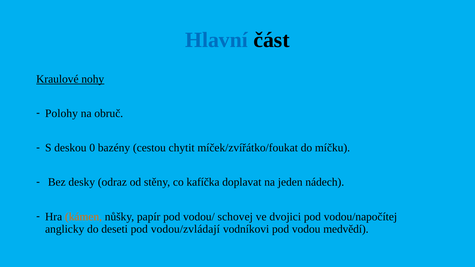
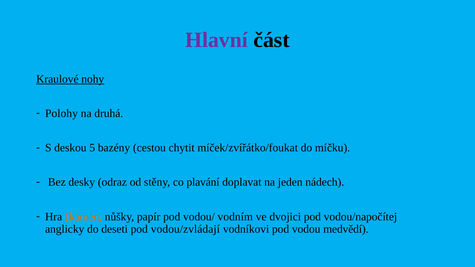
Hlavní colour: blue -> purple (217, 40)
obruč: obruč -> druhá (109, 113)
0: 0 -> 5 (92, 148)
kafíčka: kafíčka -> plavání (203, 182)
schovej: schovej -> vodním (235, 217)
